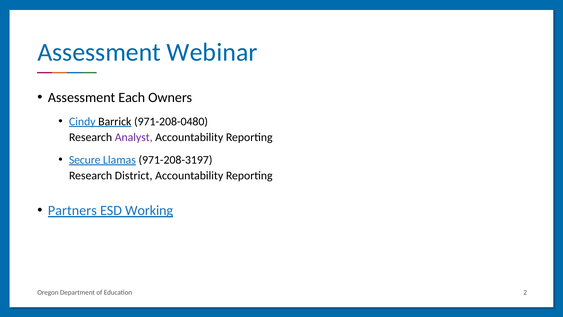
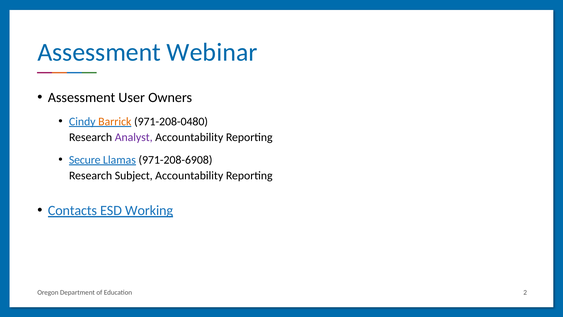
Each: Each -> User (132, 98)
Barrick colour: black -> orange (115, 121)
971-208-3197: 971-208-3197 -> 971-208-6908 (175, 160)
District: District -> Subject (134, 175)
Partners: Partners -> Contacts (72, 210)
